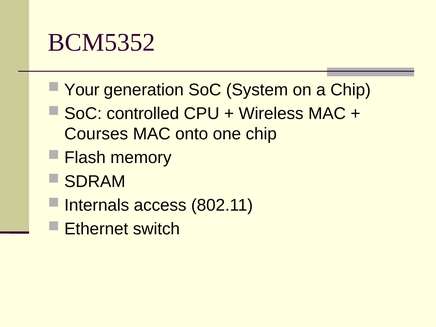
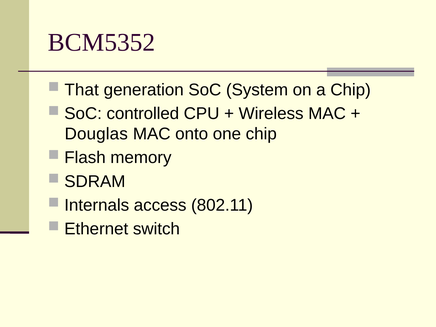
Your: Your -> That (82, 90)
Courses: Courses -> Douglas (96, 134)
